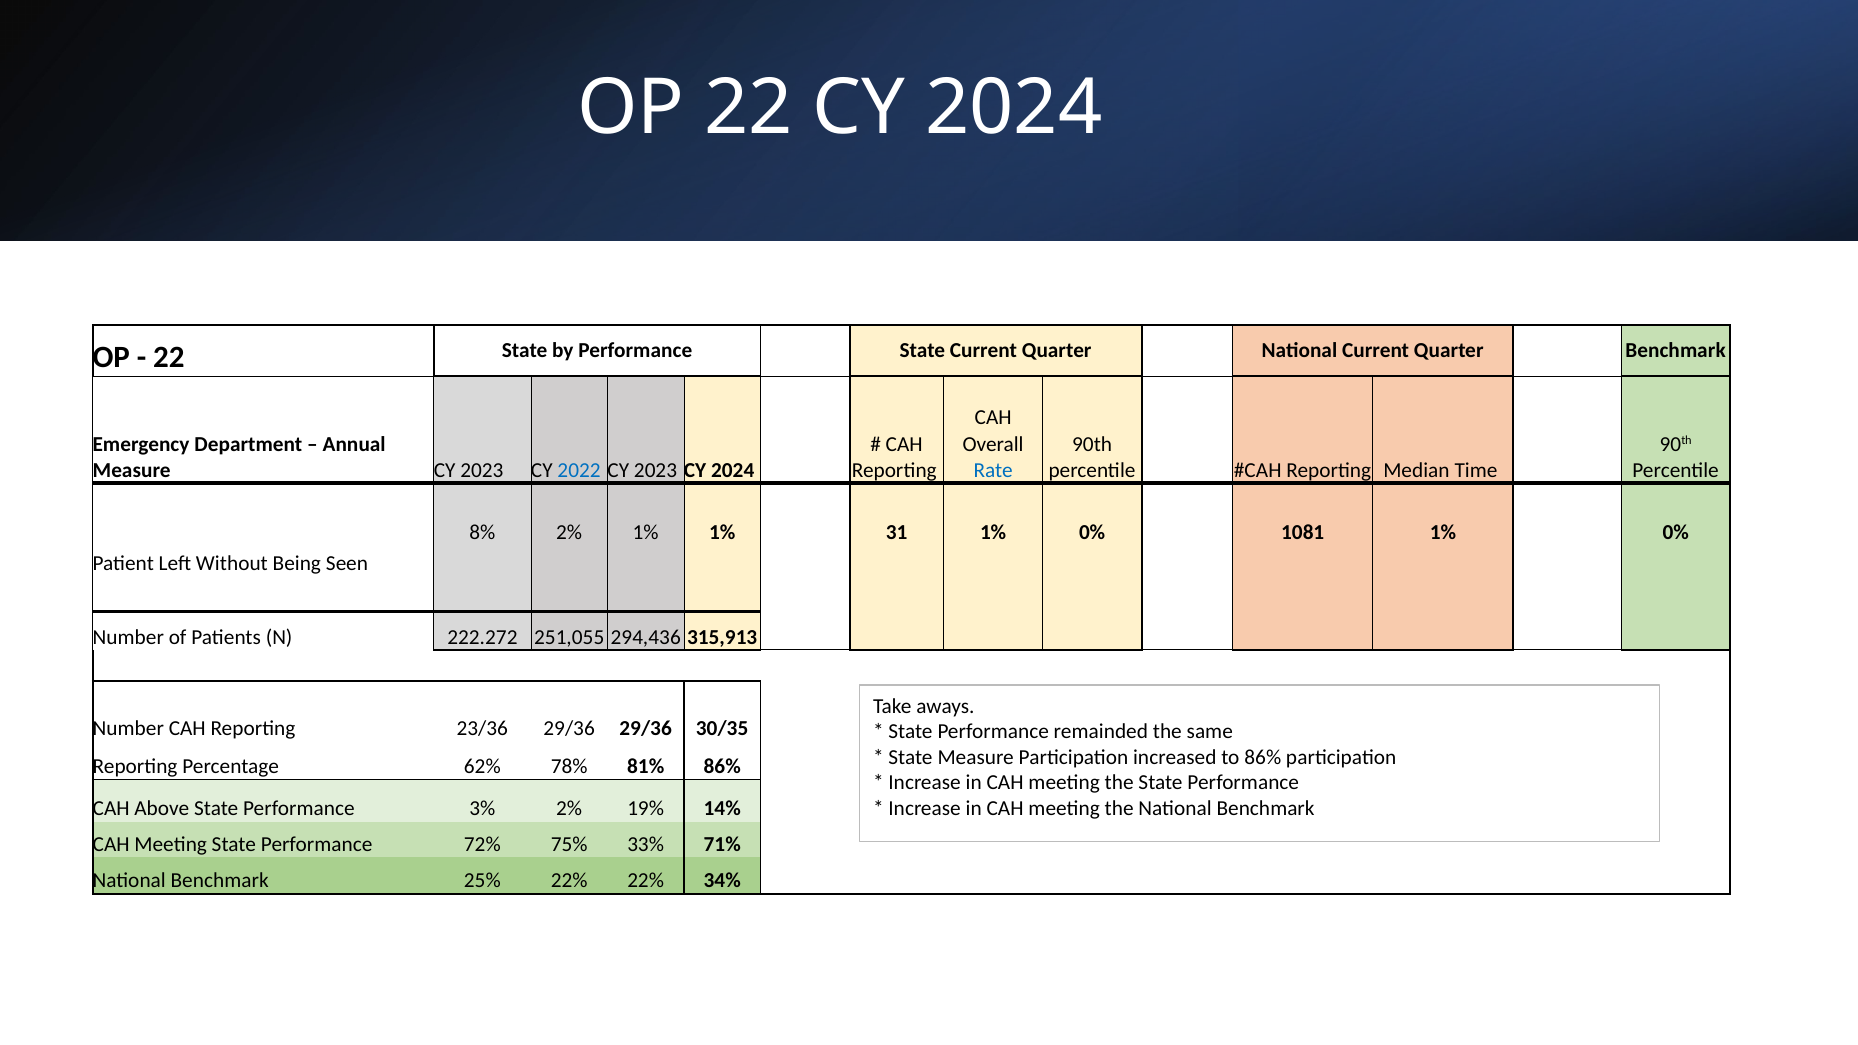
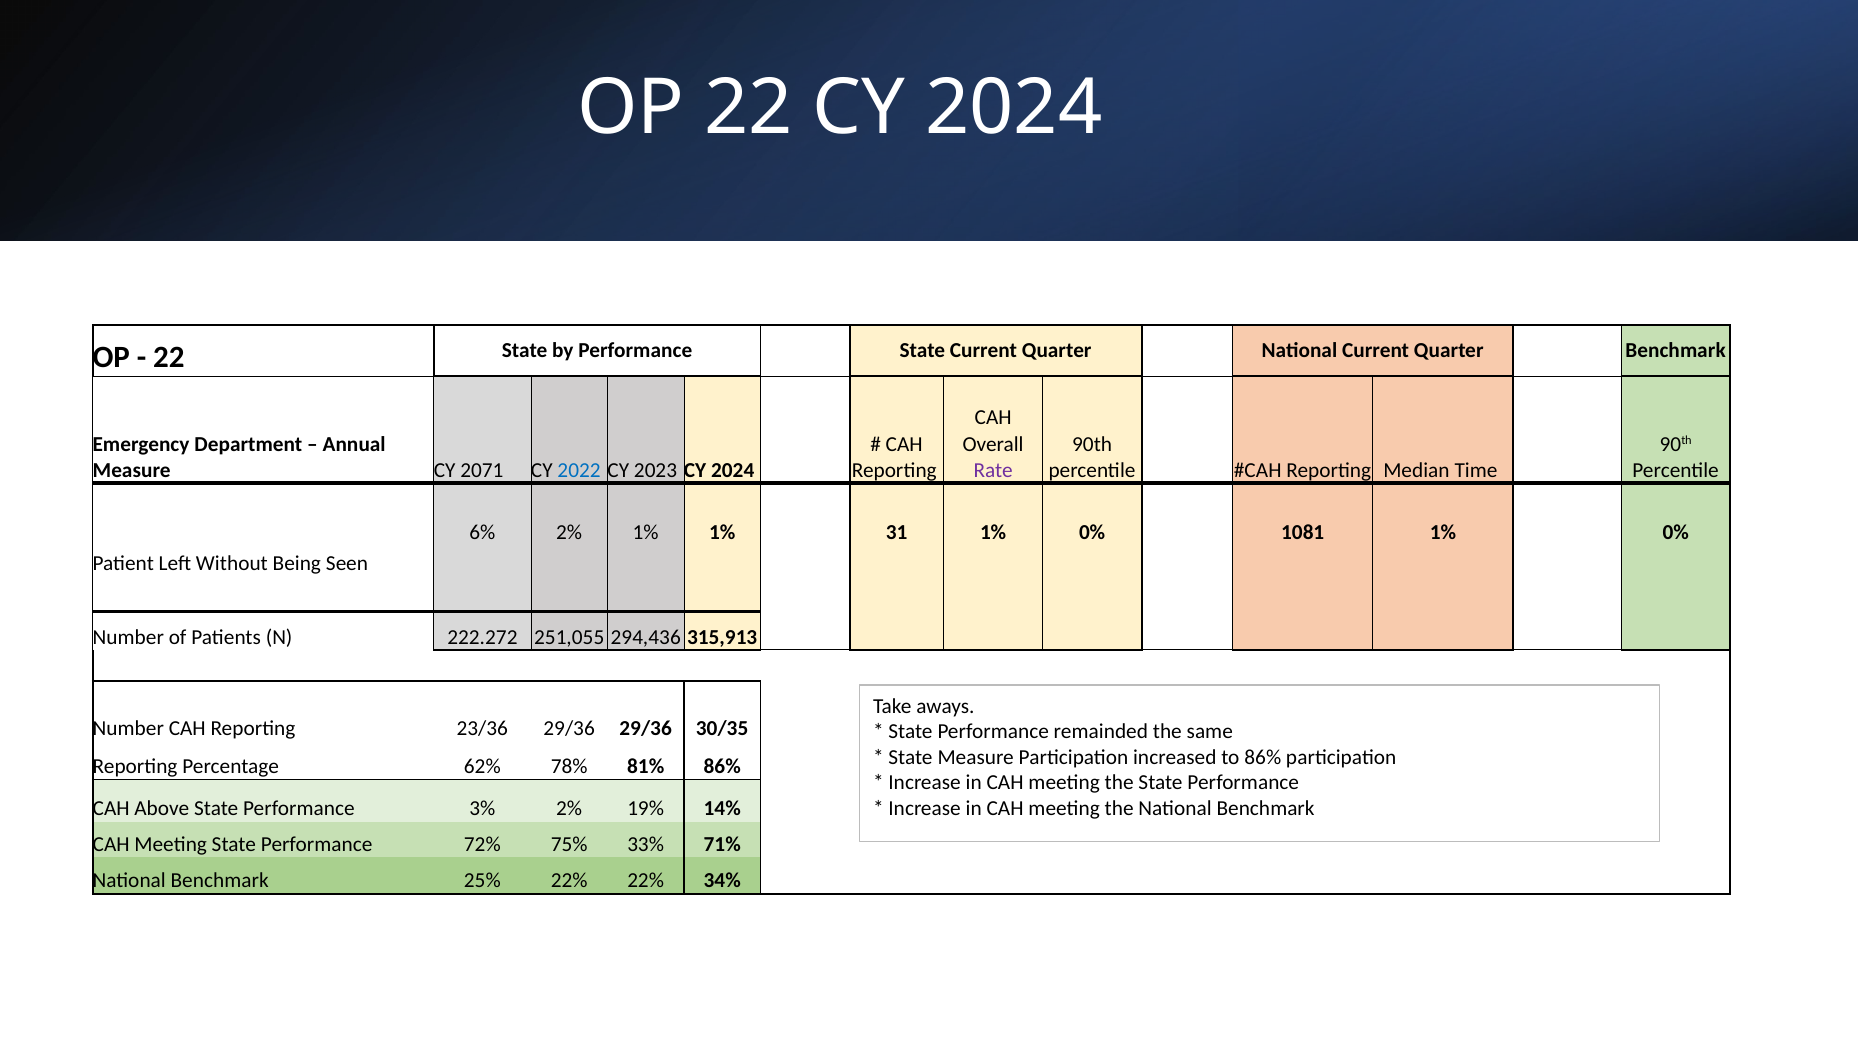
Measure CY 2023: 2023 -> 2071 (482, 471)
Rate colour: blue -> purple (993, 471)
8%: 8% -> 6% (482, 533)
